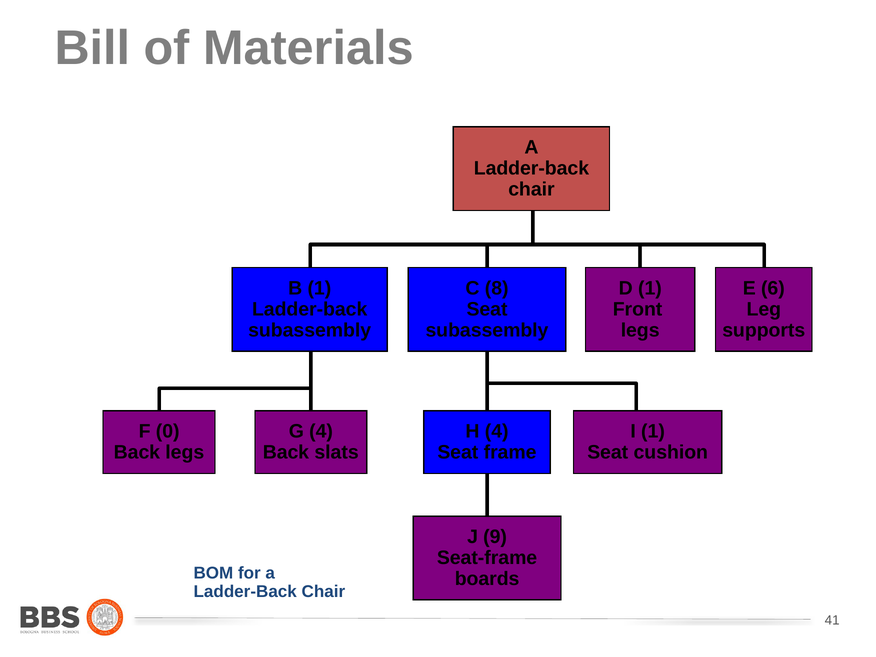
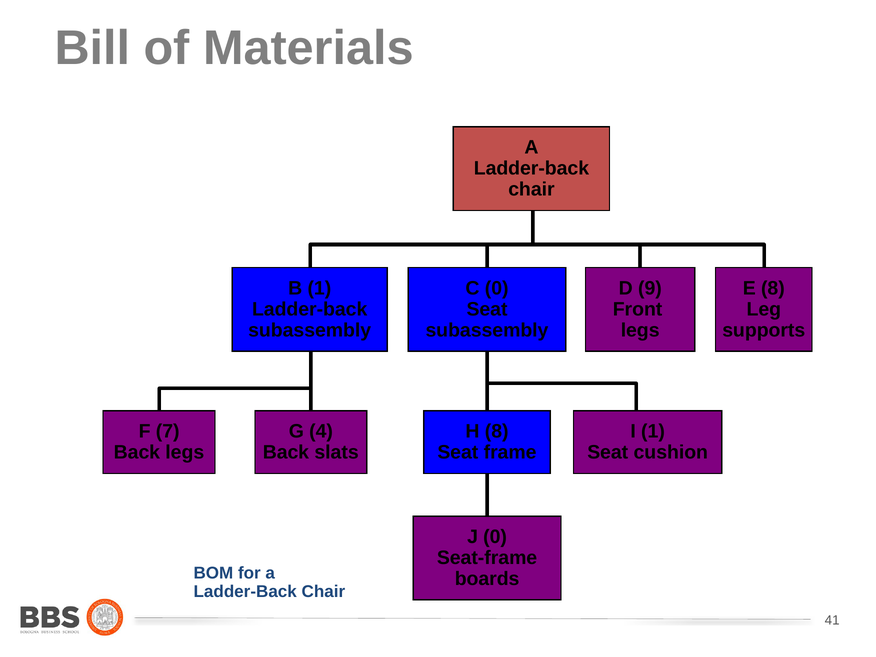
C 8: 8 -> 0 (497, 288)
D 1: 1 -> 9 (650, 288)
E 6: 6 -> 8 (773, 288)
0: 0 -> 7 (168, 431)
H 4: 4 -> 8 (497, 431)
J 9: 9 -> 0 (495, 537)
